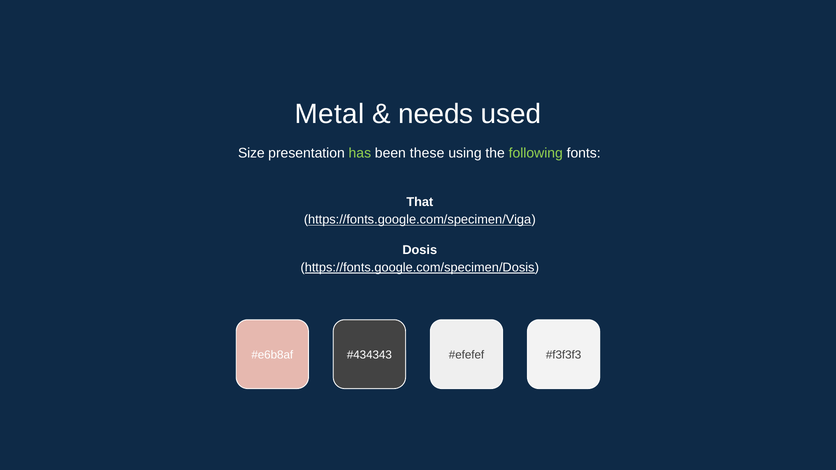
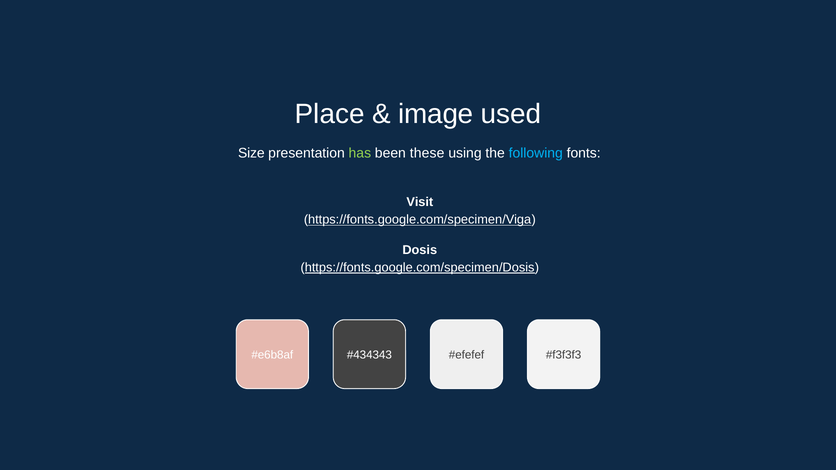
Metal: Metal -> Place (330, 114)
needs: needs -> image (436, 114)
following colour: light green -> light blue (536, 153)
That: That -> Visit (420, 202)
